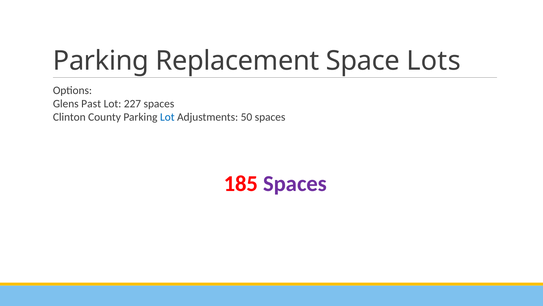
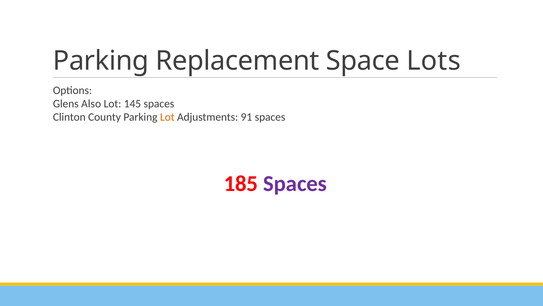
Past: Past -> Also (91, 104)
227: 227 -> 145 (132, 104)
Lot colour: blue -> orange (167, 117)
50: 50 -> 91 (246, 117)
